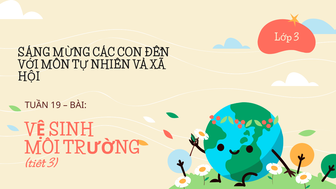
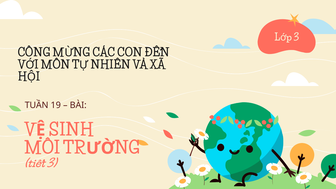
SÁNG: SÁNG -> CÔNG (34, 53)
